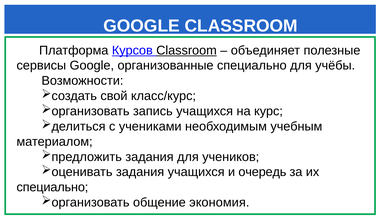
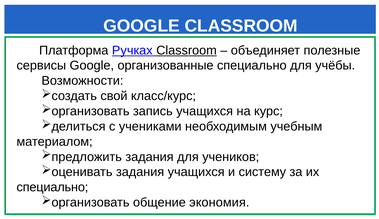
Курсов: Курсов -> Ручках (132, 50)
очередь: очередь -> систему (262, 172)
